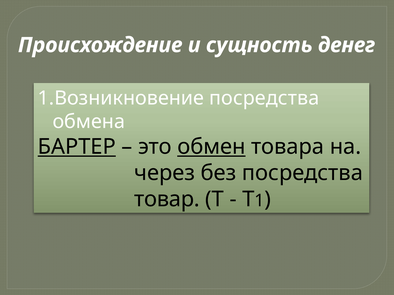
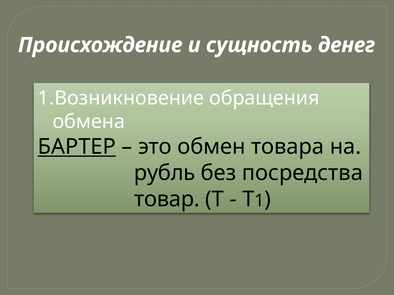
посредства: посредства -> обращения (264, 98)
обмен underline: present -> none (211, 147)
через: через -> рубль (165, 173)
